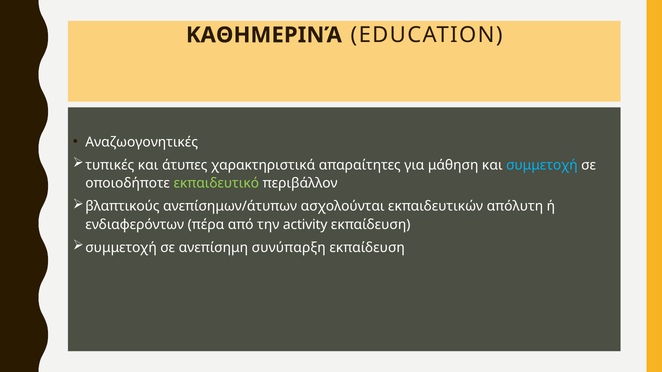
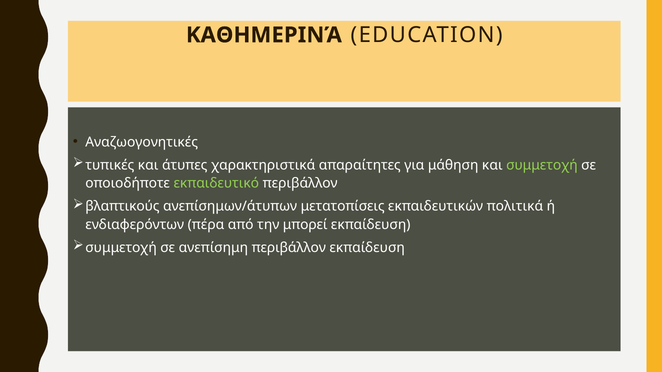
συμμετοχή colour: light blue -> light green (542, 165)
ασχολούνται: ασχολούνται -> μετατοπίσεις (343, 207)
απόλυτη: απόλυτη -> πολιτικά (515, 207)
activity: activity -> μπορεί (305, 225)
ανεπίσημη συνύπαρξη: συνύπαρξη -> περιβάλλον (289, 248)
